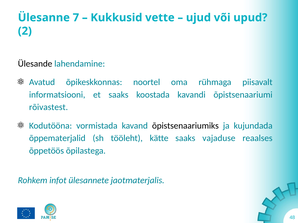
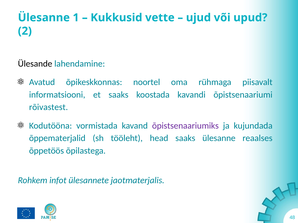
7: 7 -> 1 (76, 18)
õpistsenaariumiks colour: black -> purple (185, 126)
kätte: kätte -> head (159, 138)
saaks vajaduse: vajaduse -> ülesanne (219, 138)
